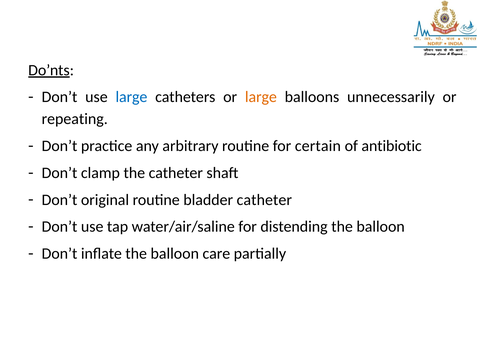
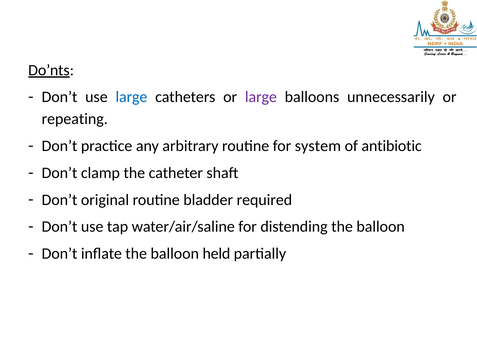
large colour: orange -> purple (261, 97)
certain: certain -> system (318, 146)
bladder catheter: catheter -> required (264, 200)
care: care -> held (216, 253)
